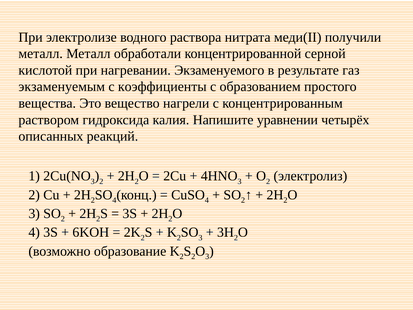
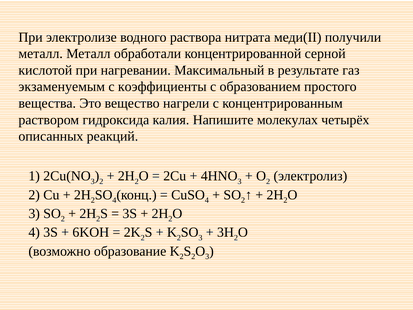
Экзаменуемого: Экзаменуемого -> Максимальный (219, 70)
уравнении: уравнении -> молекулах (287, 120)
